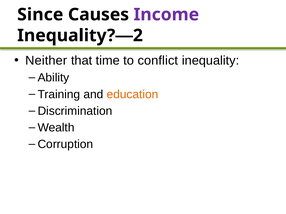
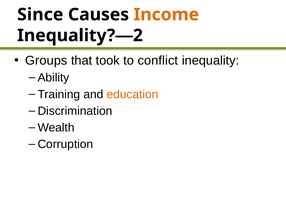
Income colour: purple -> orange (166, 15)
Neither: Neither -> Groups (46, 61)
time: time -> took (108, 61)
